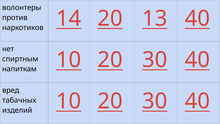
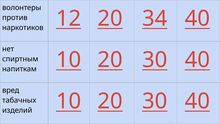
14: 14 -> 12 (69, 18)
13: 13 -> 34 (155, 18)
